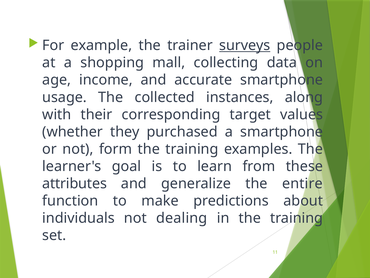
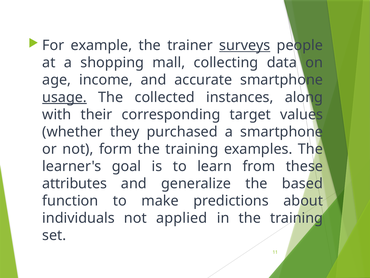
usage underline: none -> present (65, 97)
entire: entire -> based (302, 183)
dealing: dealing -> applied (182, 218)
